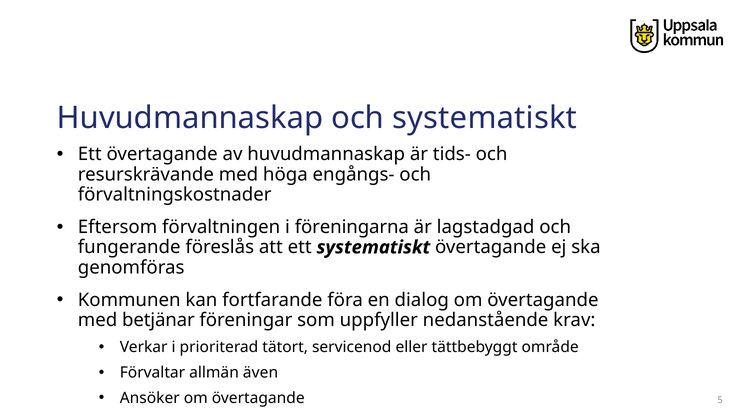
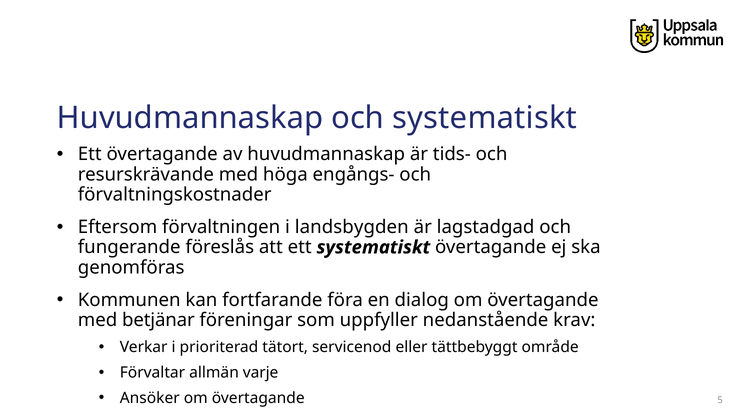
föreningarna: föreningarna -> landsbygden (352, 227)
även: även -> varje (261, 372)
